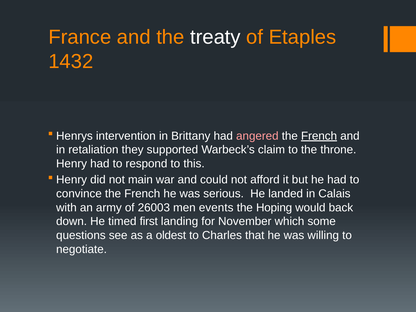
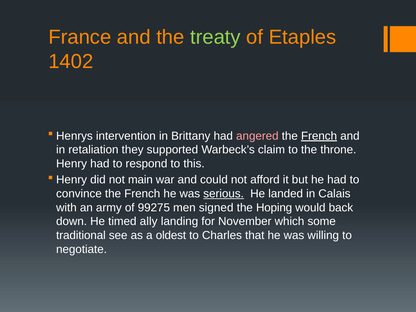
treaty colour: white -> light green (215, 37)
1432: 1432 -> 1402 (71, 62)
serious underline: none -> present (224, 194)
26003: 26003 -> 99275 (154, 208)
events: events -> signed (216, 208)
first: first -> ally (149, 221)
questions: questions -> traditional (81, 235)
